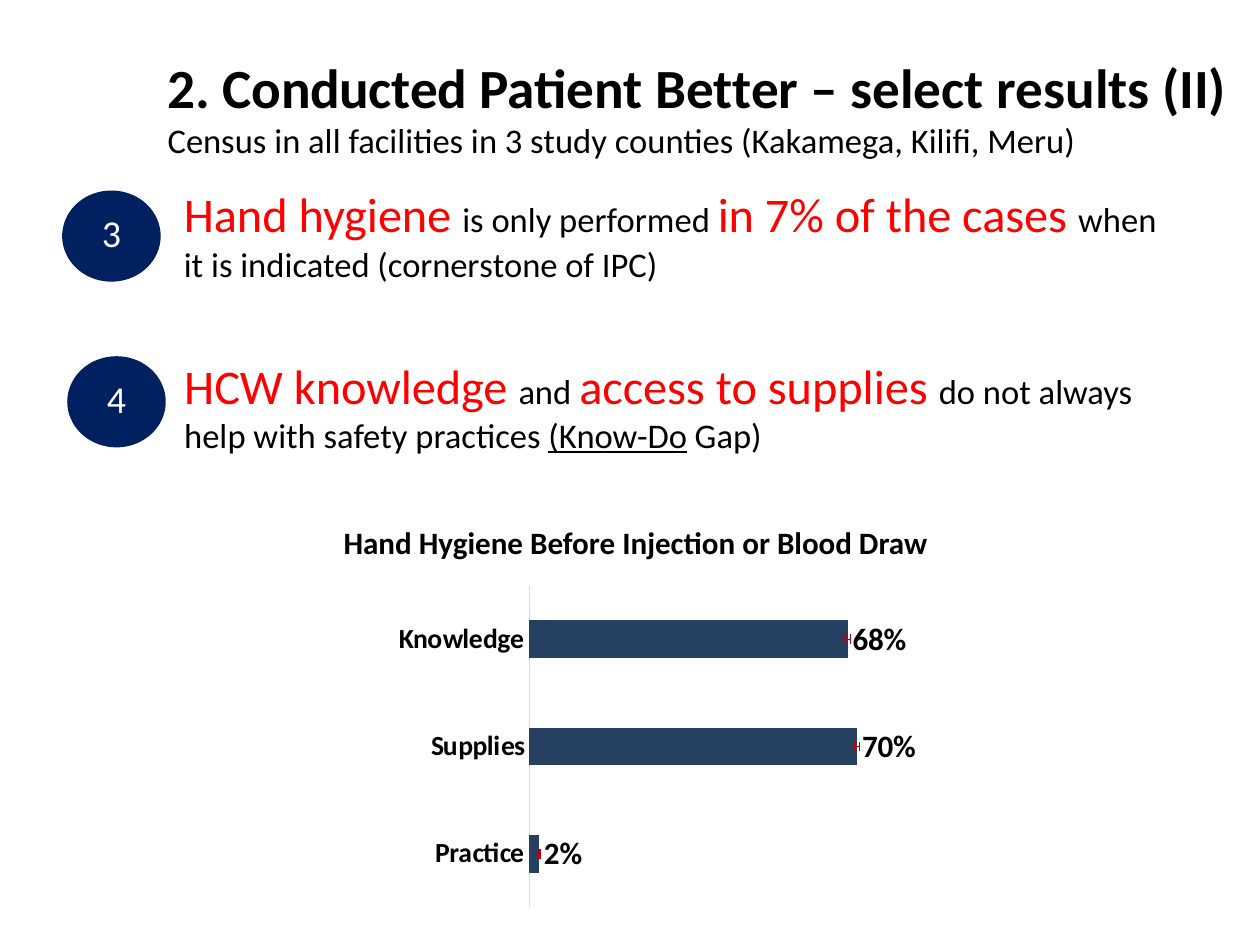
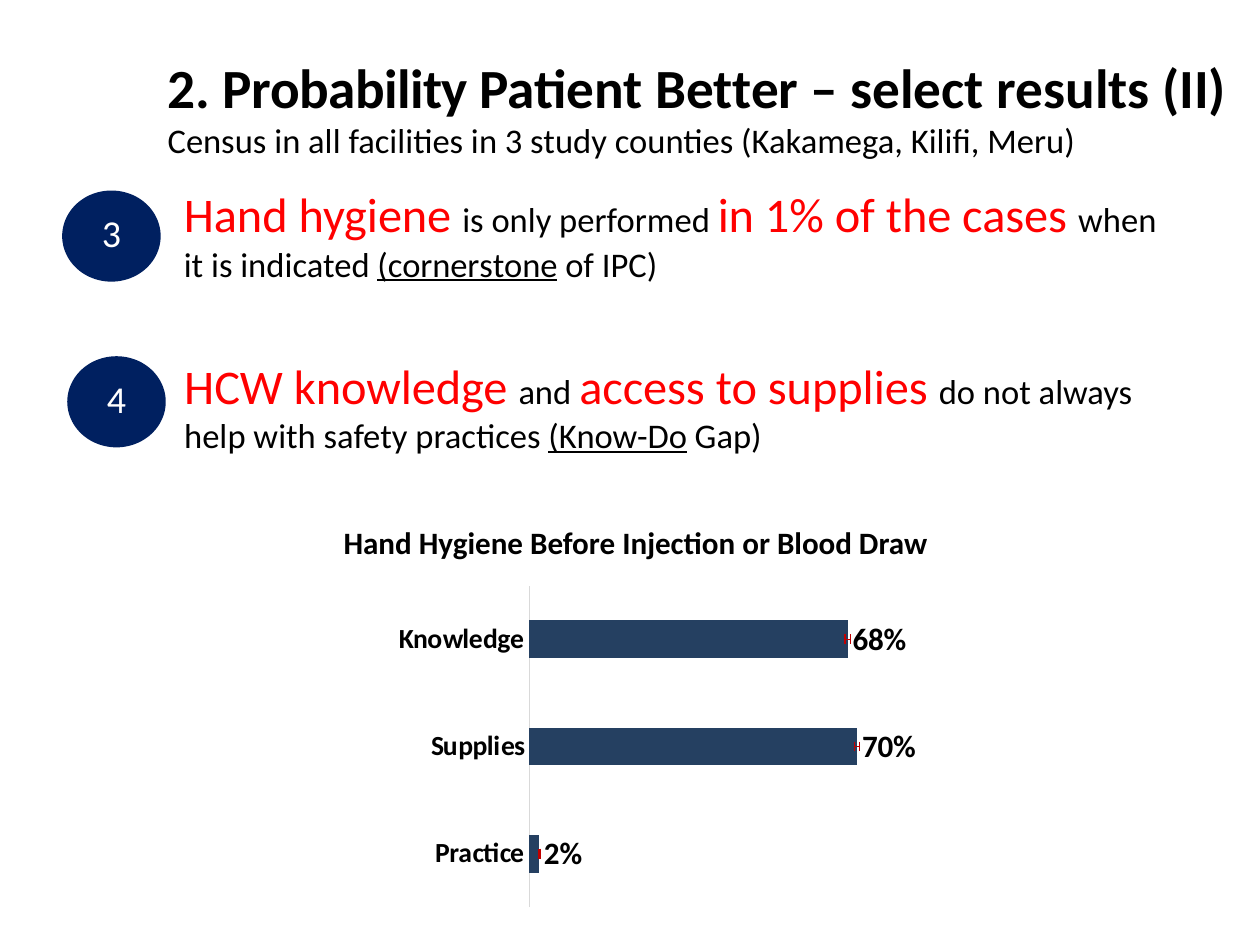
Conducted: Conducted -> Probability (345, 90)
7%: 7% -> 1% (794, 217)
cornerstone underline: none -> present (467, 266)
